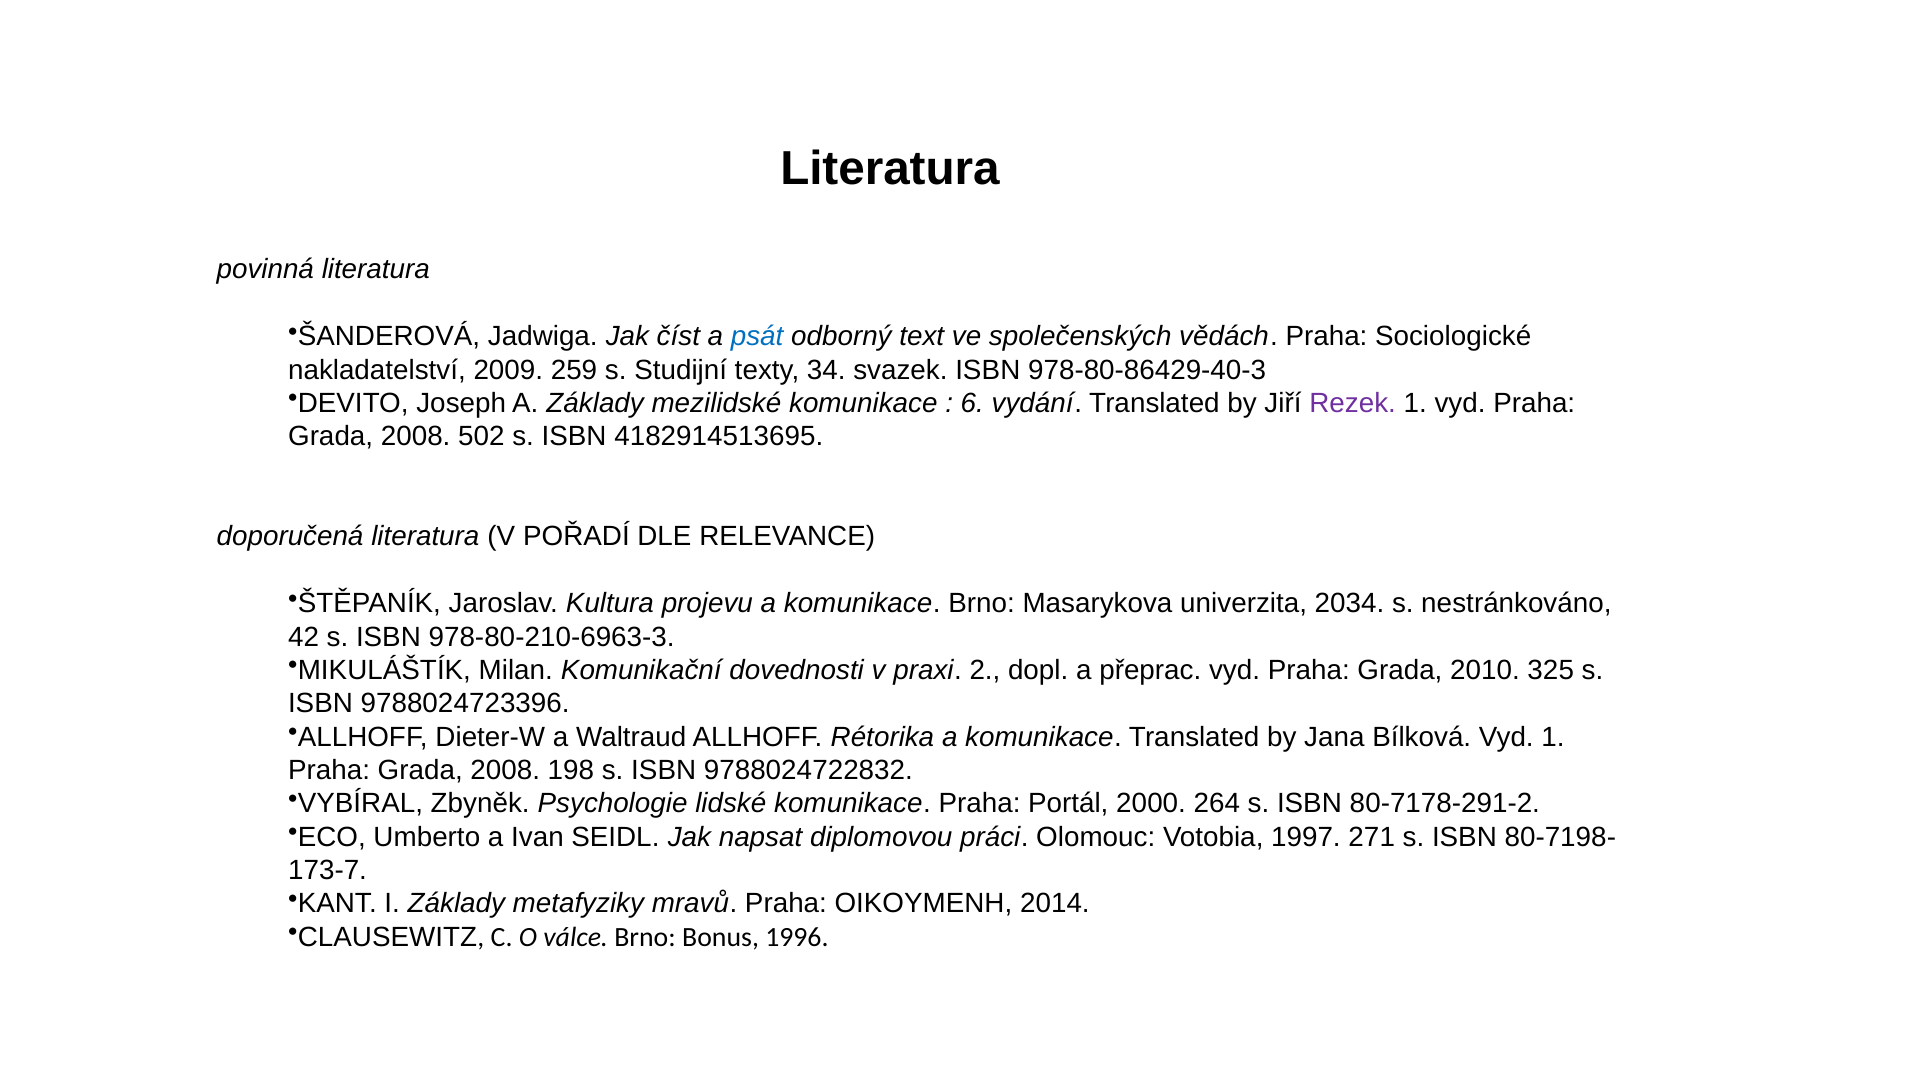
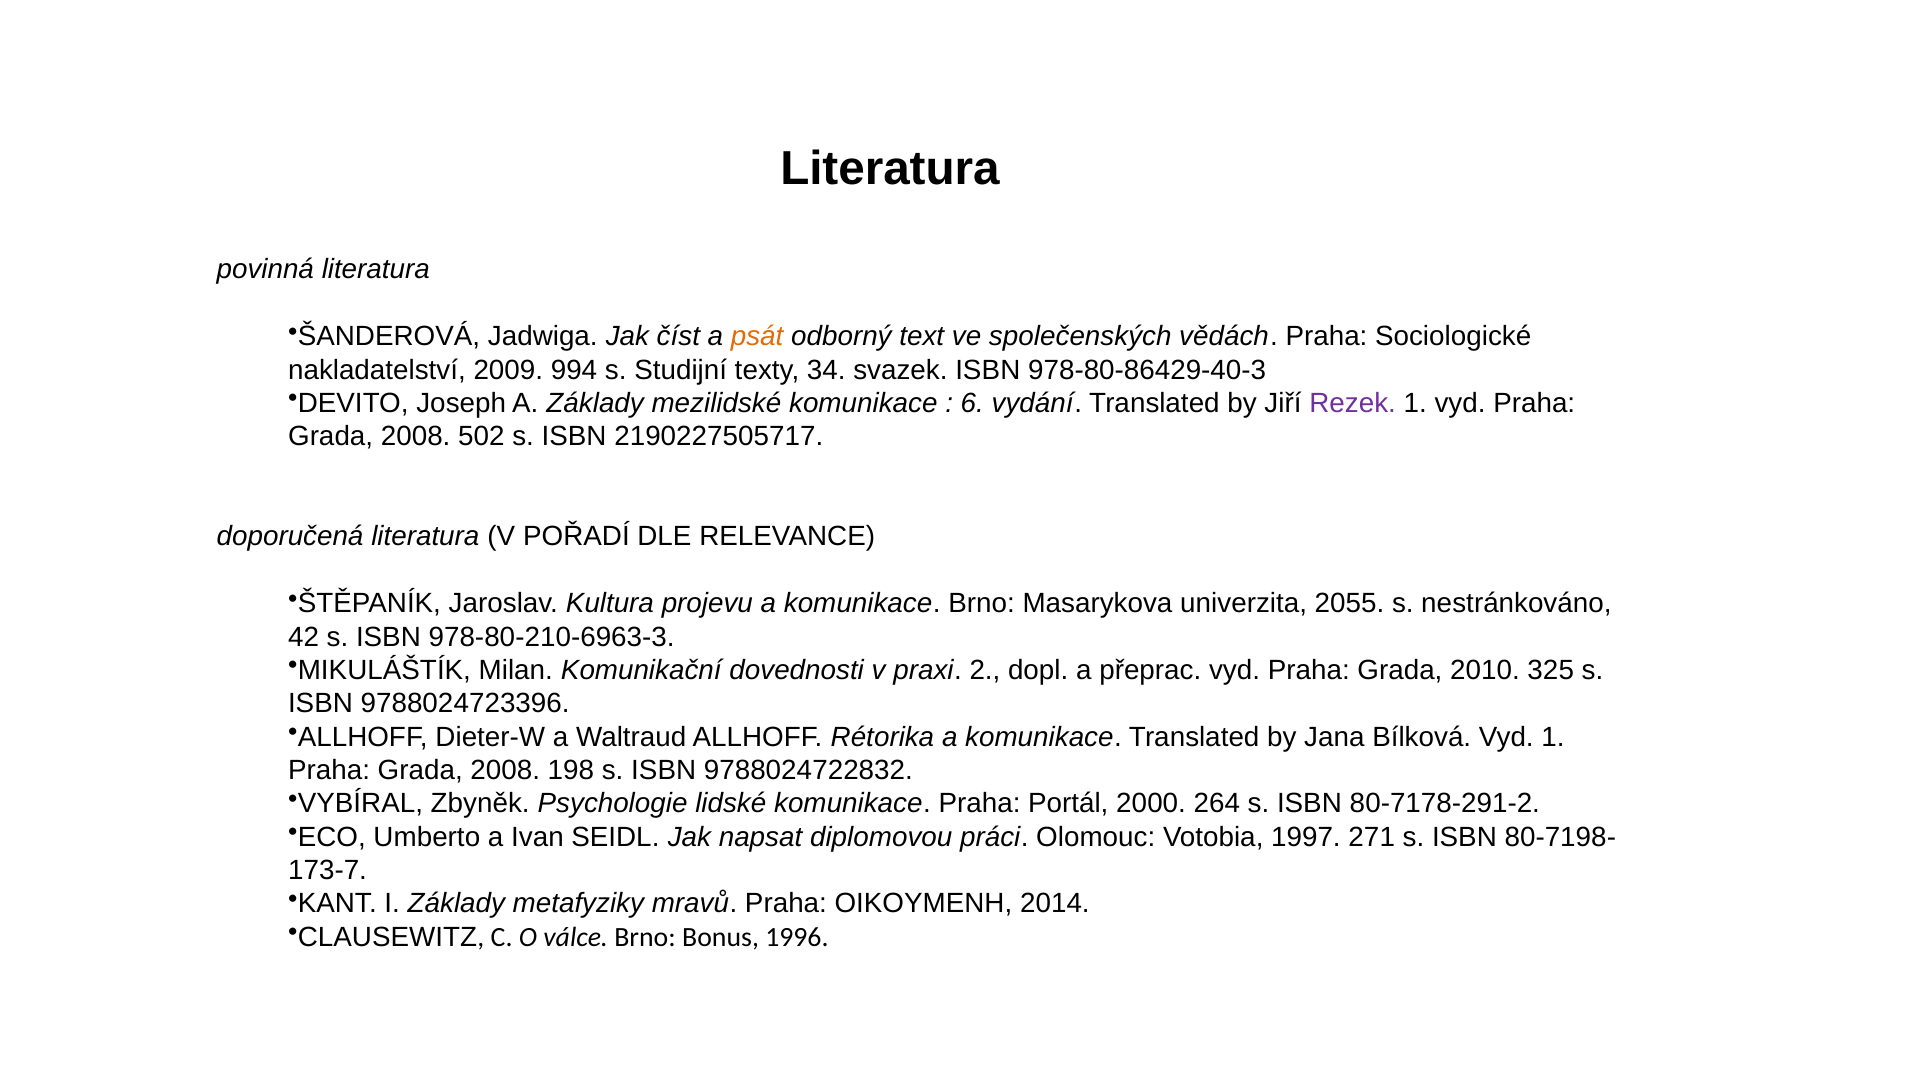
psát colour: blue -> orange (757, 336)
259: 259 -> 994 (574, 370)
4182914513695: 4182914513695 -> 2190227505717 (719, 436)
2034: 2034 -> 2055 (1349, 603)
